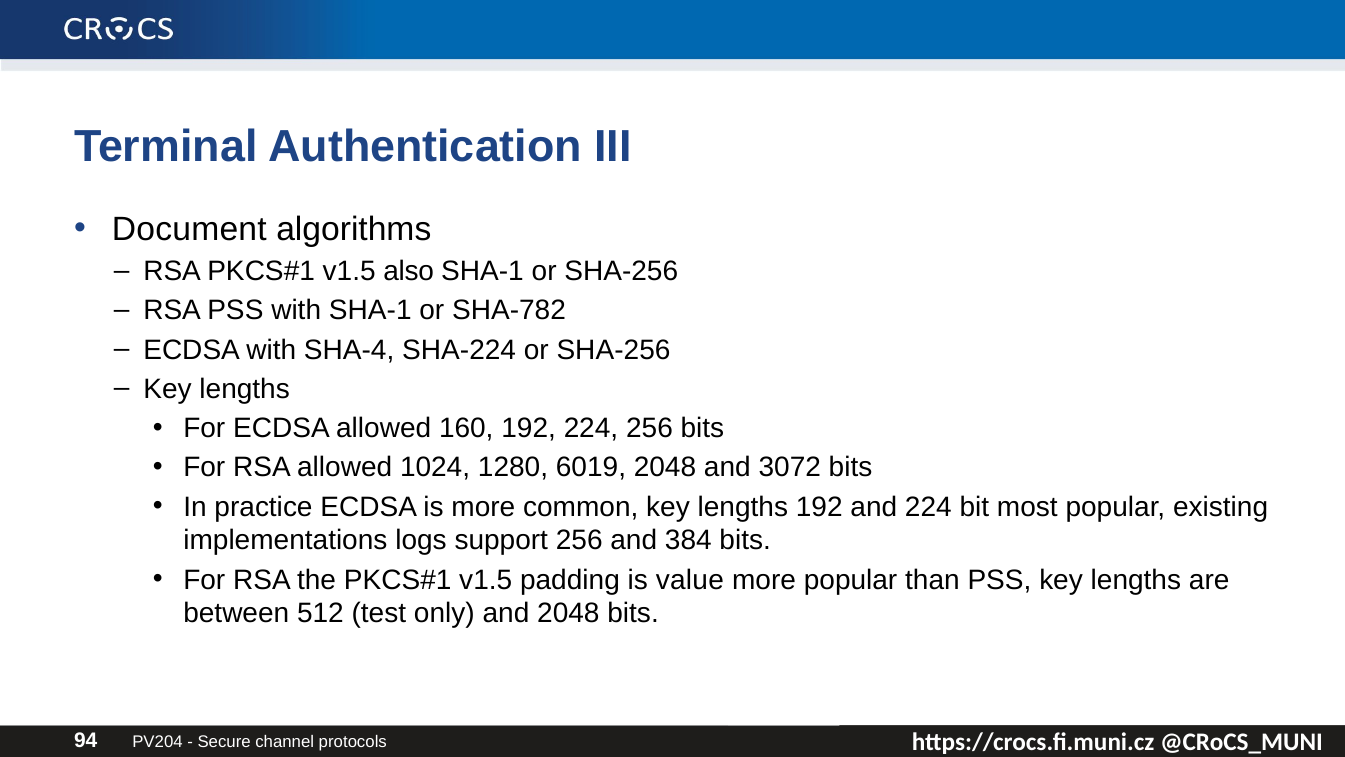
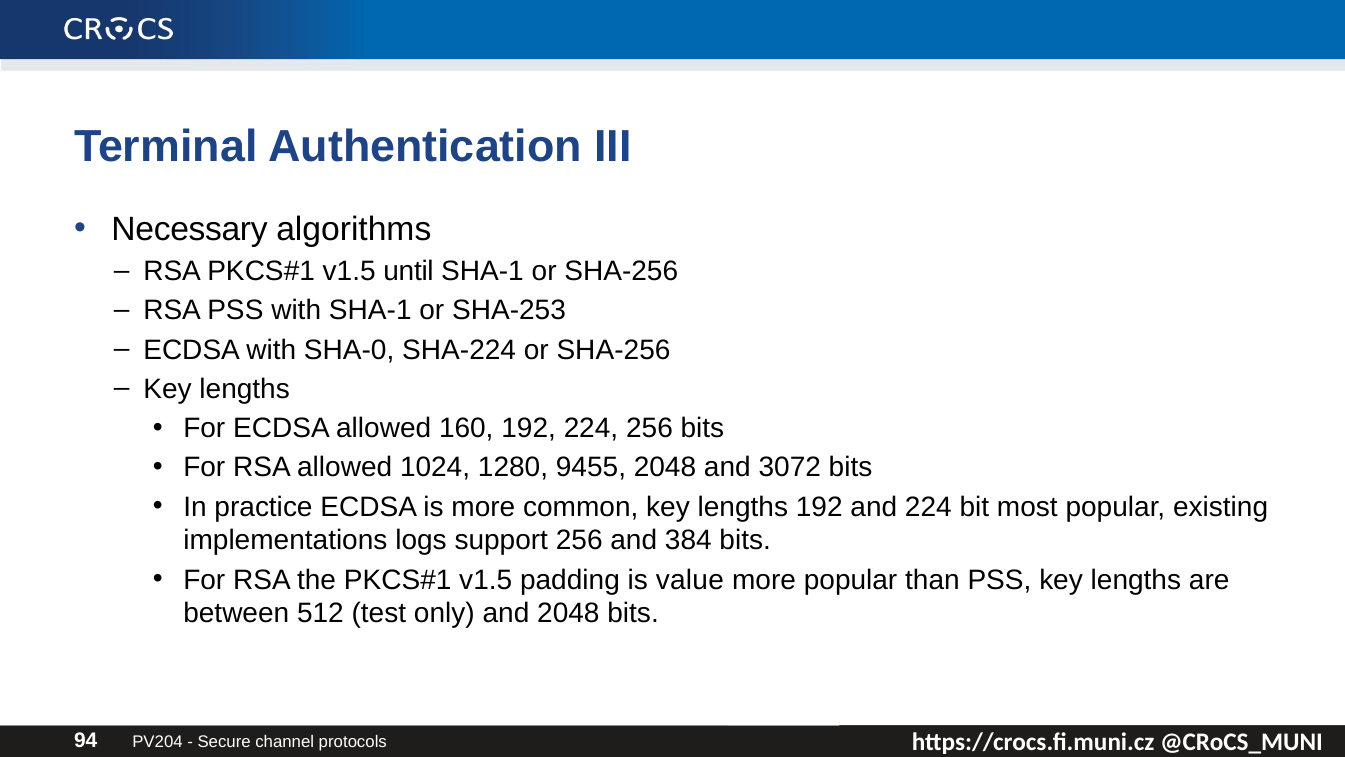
Document: Document -> Necessary (190, 229)
also: also -> until (409, 271)
SHA-782: SHA-782 -> SHA-253 (509, 310)
SHA-4: SHA-4 -> SHA-0 (349, 350)
6019: 6019 -> 9455 (591, 467)
